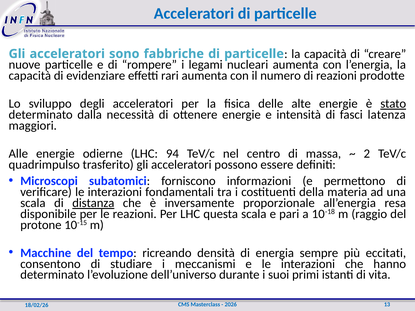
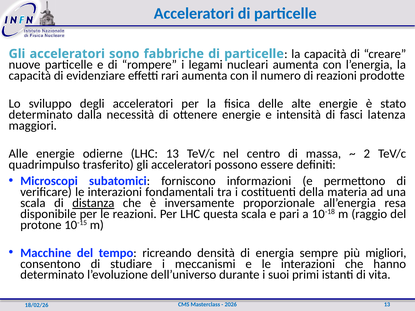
stato underline: present -> none (393, 104)
LHC 94: 94 -> 13 (172, 154)
eccitati: eccitati -> migliori (386, 253)
